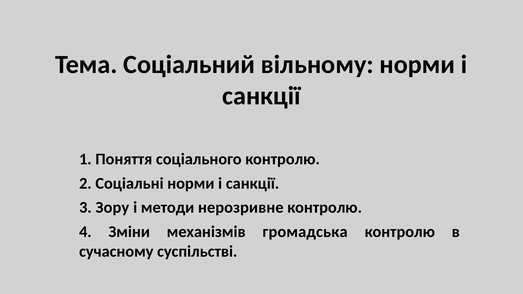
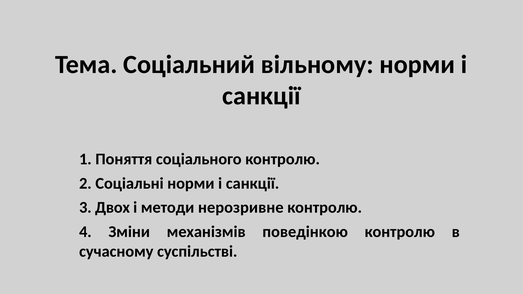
Зору: Зору -> Двох (113, 208)
громадська: громадська -> поведінкою (305, 232)
